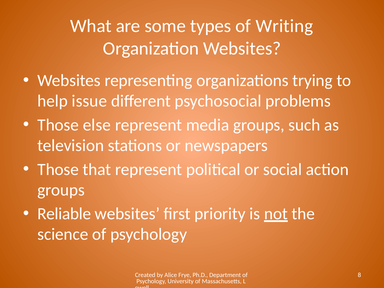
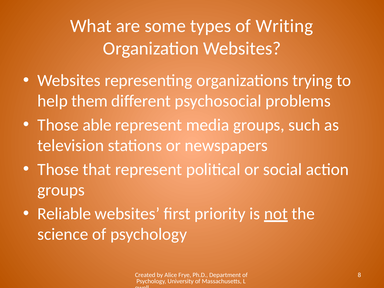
issue: issue -> them (90, 101)
else: else -> able (97, 125)
